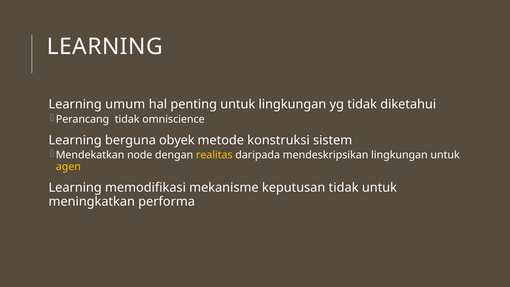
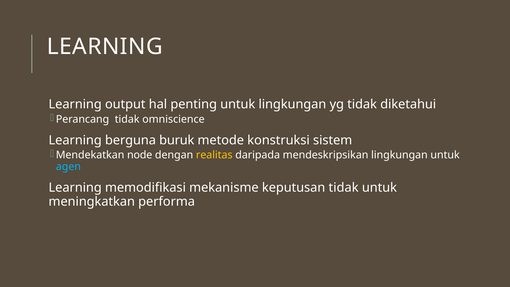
umum: umum -> output (125, 104)
obyek: obyek -> buruk (177, 140)
agen colour: yellow -> light blue (68, 167)
